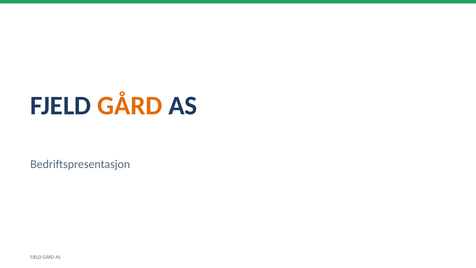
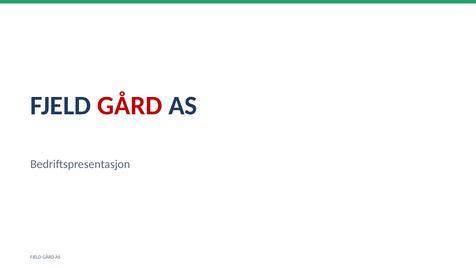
GÅRD colour: orange -> red (130, 106)
